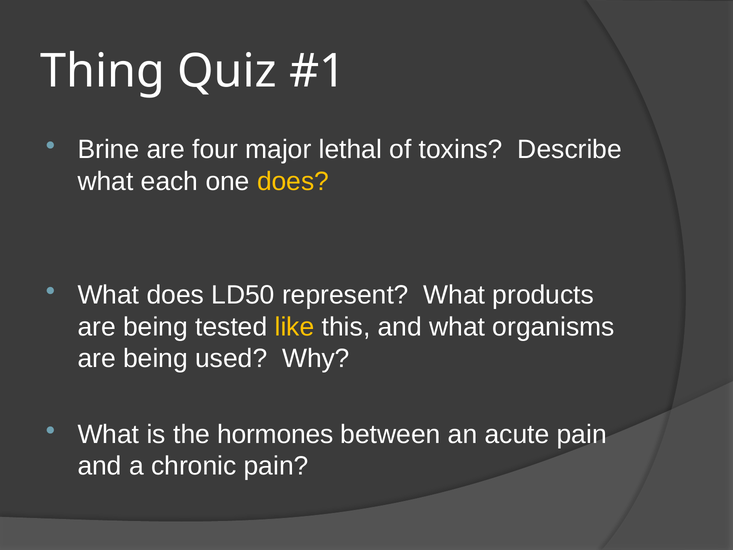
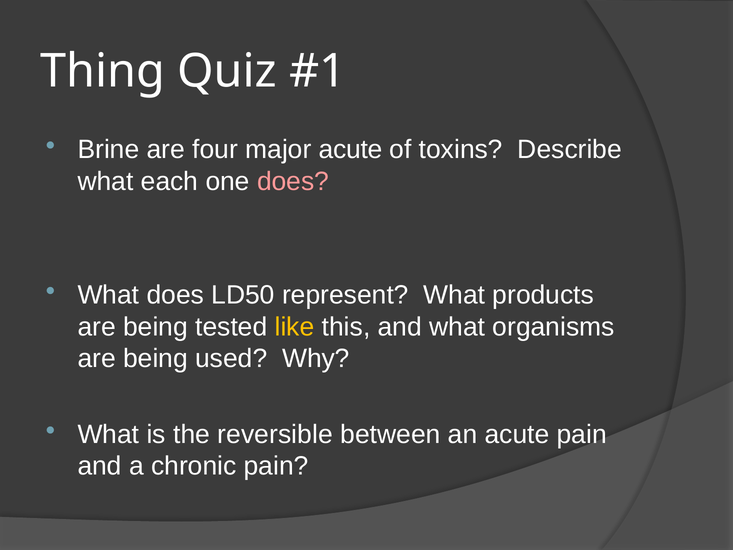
major lethal: lethal -> acute (351, 150)
does colour: yellow -> pink (293, 181)
hormones: hormones -> reversible (275, 434)
